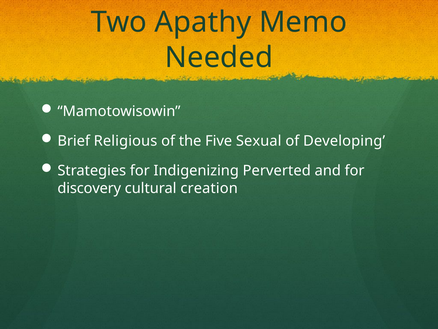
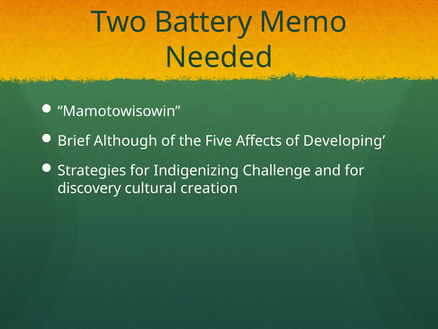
Apathy: Apathy -> Battery (203, 22)
Religious: Religious -> Although (126, 141)
Sexual: Sexual -> Affects (259, 141)
Perverted: Perverted -> Challenge (277, 171)
